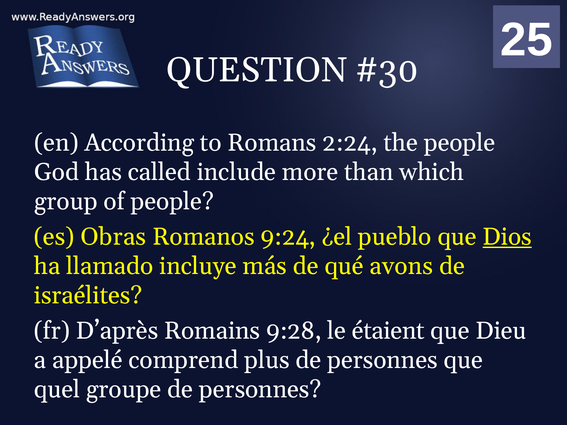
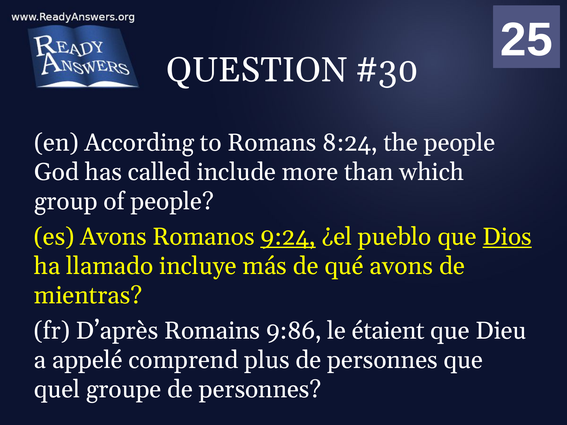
2:24: 2:24 -> 8:24 (350, 143)
es Obras: Obras -> Avons (114, 237)
9:24 underline: none -> present (288, 237)
israélites: israélites -> mientras (88, 296)
9:28: 9:28 -> 9:86 (294, 331)
